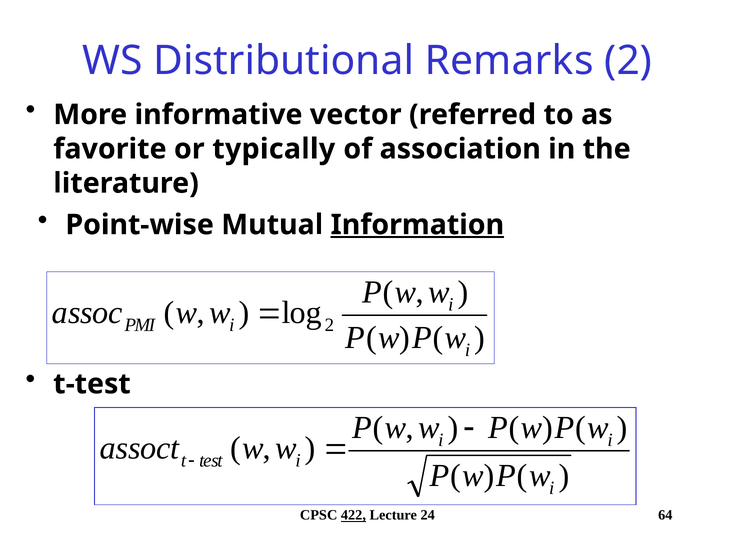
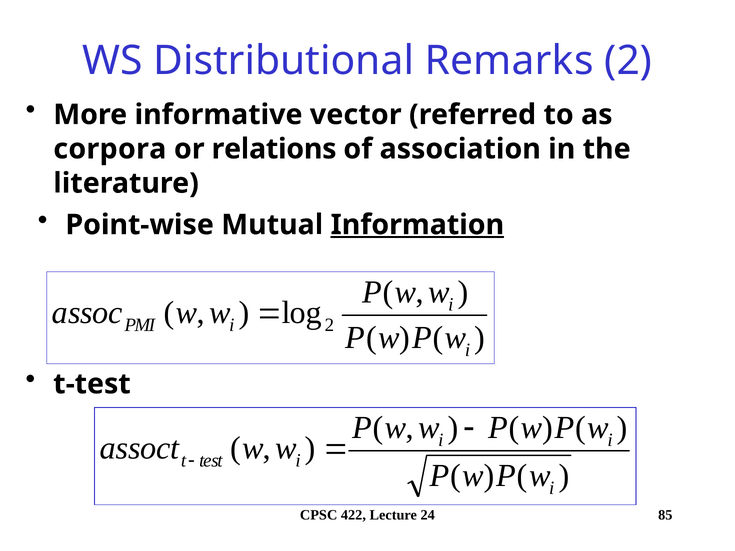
favorite: favorite -> corpora (110, 149)
typically: typically -> relations (274, 149)
422 underline: present -> none (353, 516)
64: 64 -> 85 (665, 516)
